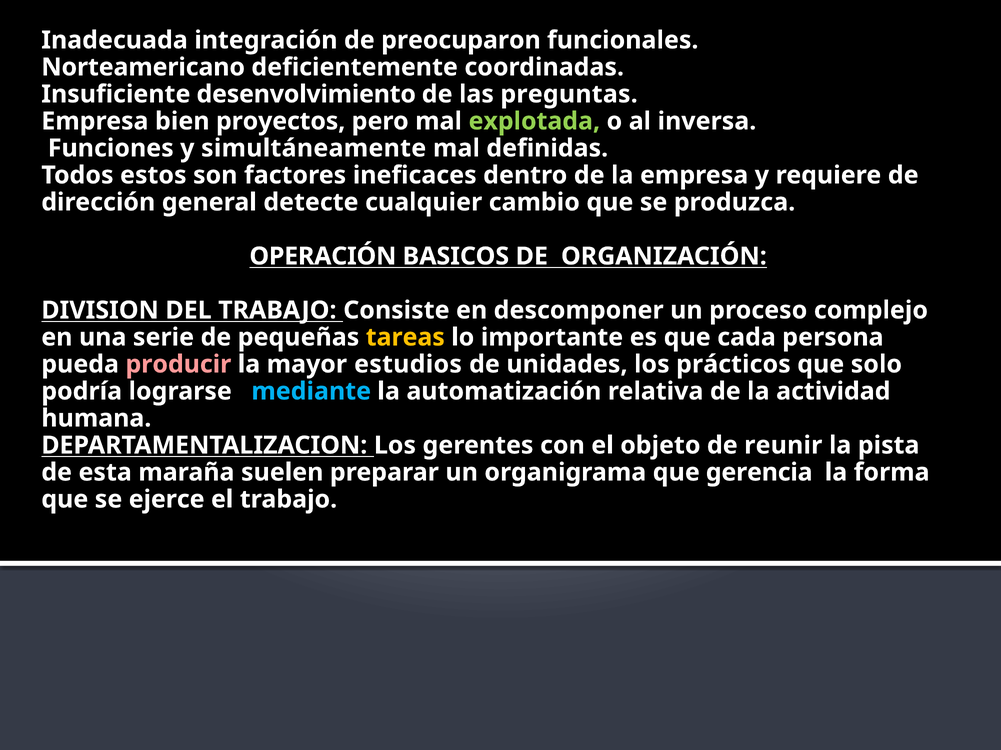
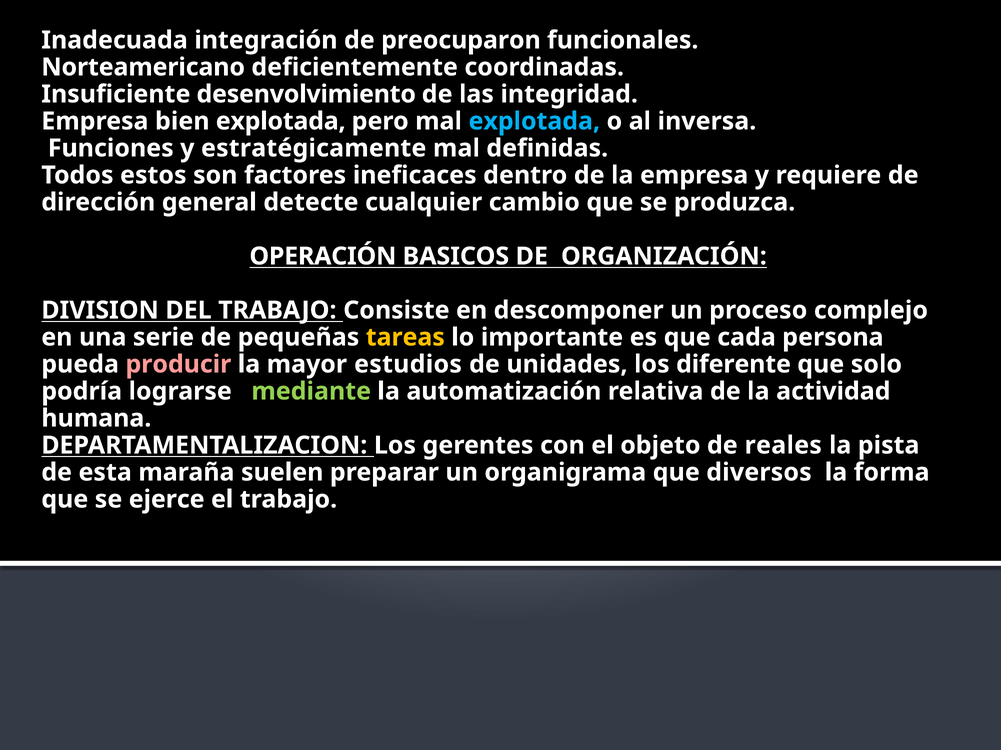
preguntas: preguntas -> integridad (569, 94)
bien proyectos: proyectos -> explotada (281, 121)
explotada colour: light green -> light blue (534, 121)
simultáneamente: simultáneamente -> estratégicamente (314, 148)
prácticos: prácticos -> diferente (734, 365)
mediante colour: light blue -> light green (311, 392)
reunir: reunir -> reales (783, 446)
gerencia: gerencia -> diversos (759, 473)
